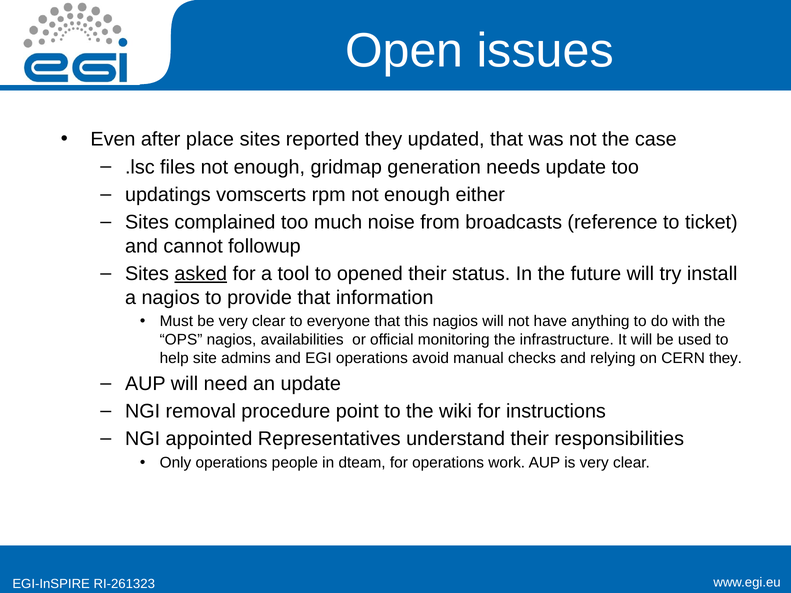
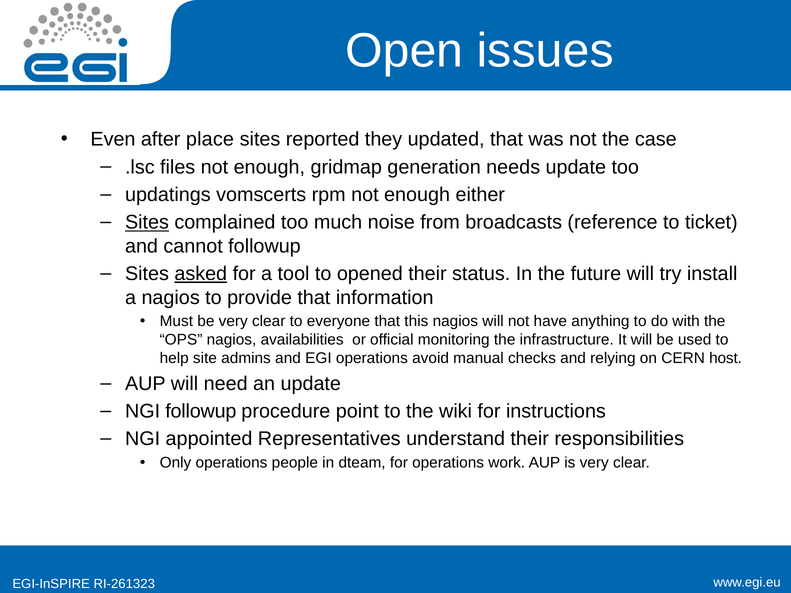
Sites underline: none -> present (147, 222)
CERN they: they -> host (726, 358)
NGI removal: removal -> followup (201, 411)
